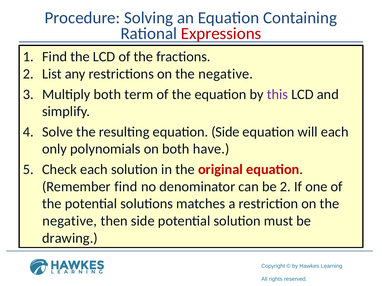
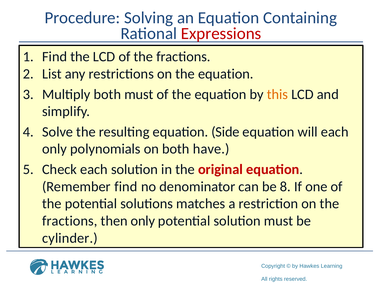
restrictions on the negative: negative -> equation (226, 74)
both term: term -> must (139, 94)
this colour: purple -> orange (277, 94)
be 2: 2 -> 8 (285, 187)
negative: negative -> fractions (70, 221)
then side: side -> only (143, 221)
drawing: drawing -> cylinder (70, 238)
